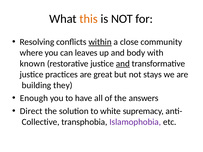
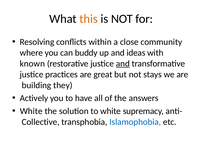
within underline: present -> none (100, 42)
leaves: leaves -> buddy (86, 53)
body: body -> ideas (136, 53)
Enough: Enough -> Actively (34, 98)
Direct: Direct -> White (31, 111)
Islamophobia colour: purple -> blue (135, 122)
